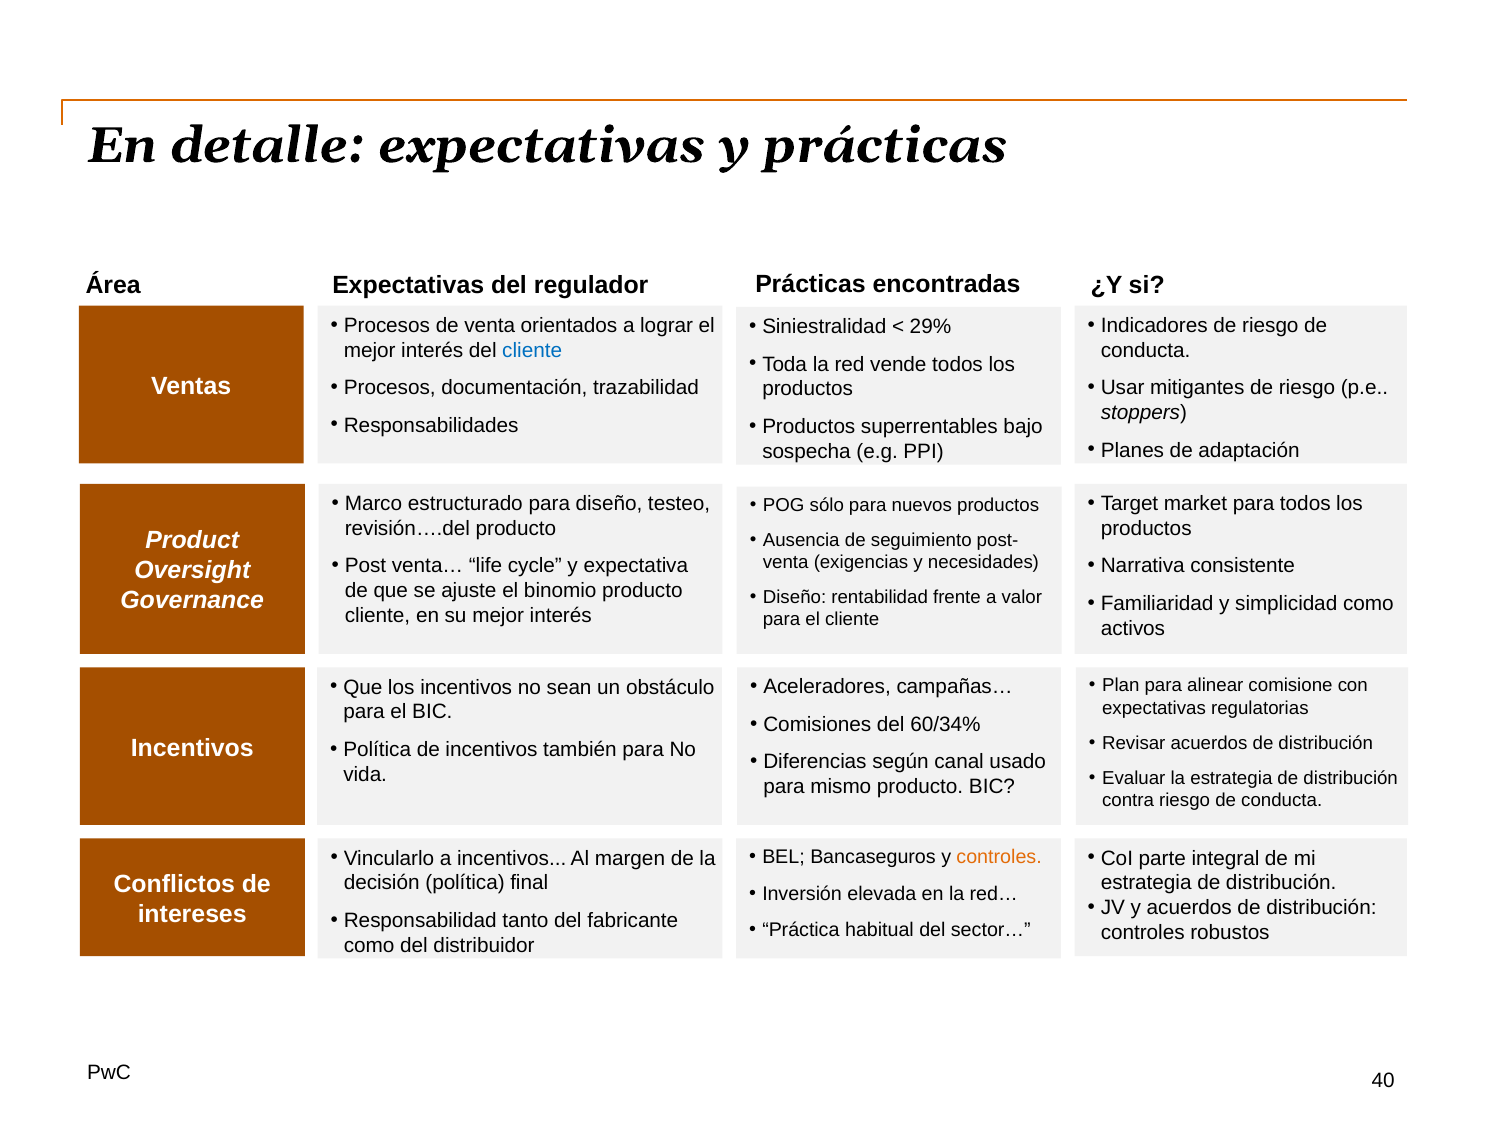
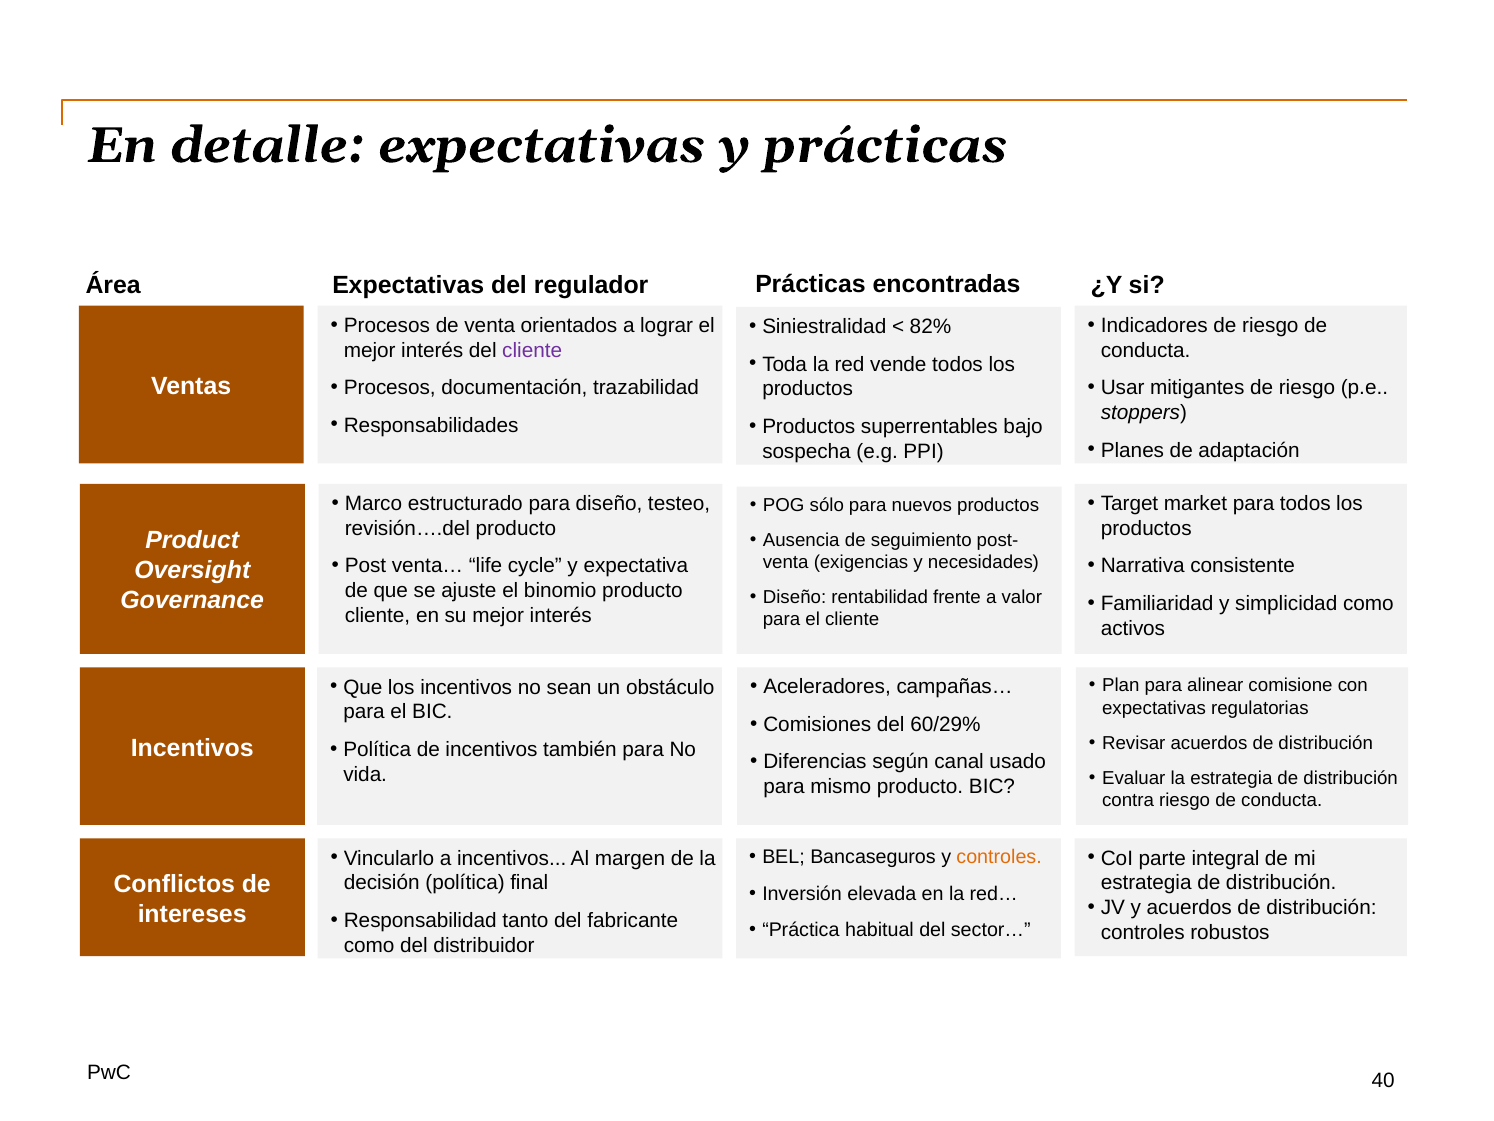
29%: 29% -> 82% (930, 327)
cliente colour: blue -> purple (532, 350)
60/34%: 60/34% -> 60/29% (945, 724)
